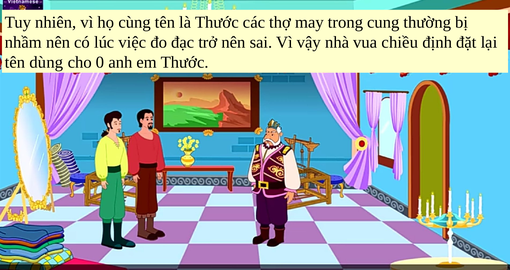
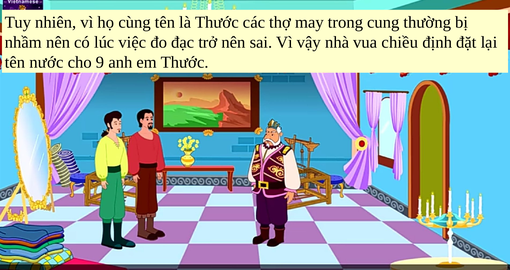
dùng: dùng -> nước (46, 62)
0: 0 -> 9 (100, 62)
